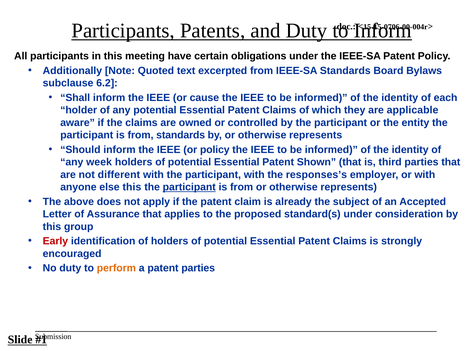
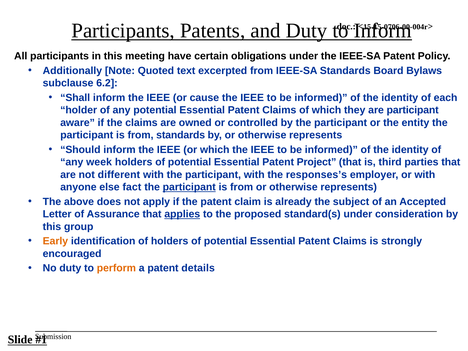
are applicable: applicable -> participant (413, 110)
or policy: policy -> which (215, 150)
Shown: Shown -> Project (317, 162)
else this: this -> fact (132, 187)
applies underline: none -> present (182, 214)
Early colour: red -> orange (55, 241)
patent parties: parties -> details (198, 268)
